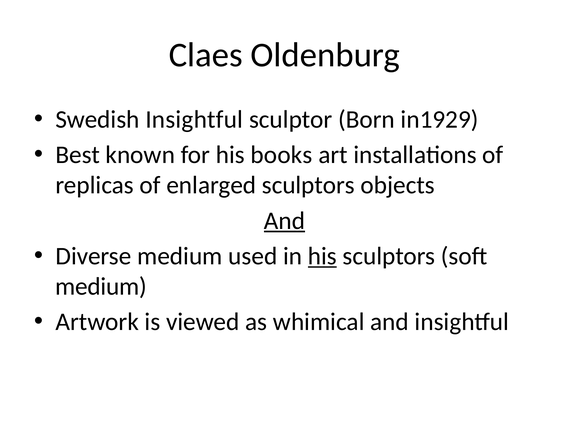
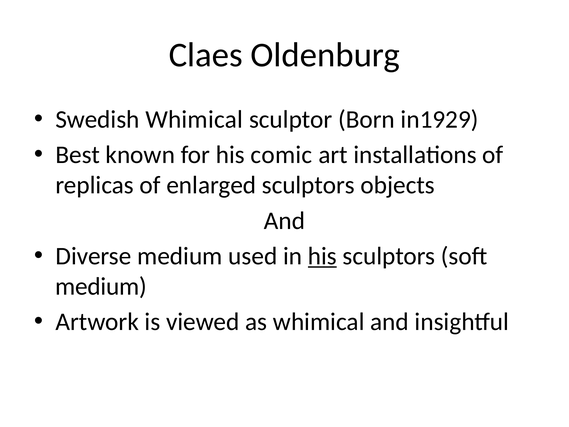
Swedish Insightful: Insightful -> Whimical (194, 119)
books: books -> comic (281, 155)
And underline: present -> none (284, 221)
